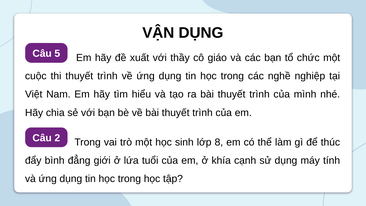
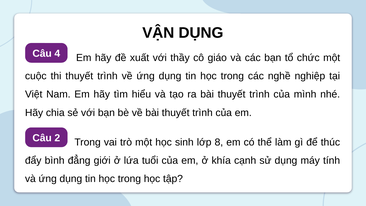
5: 5 -> 4 (57, 54)
